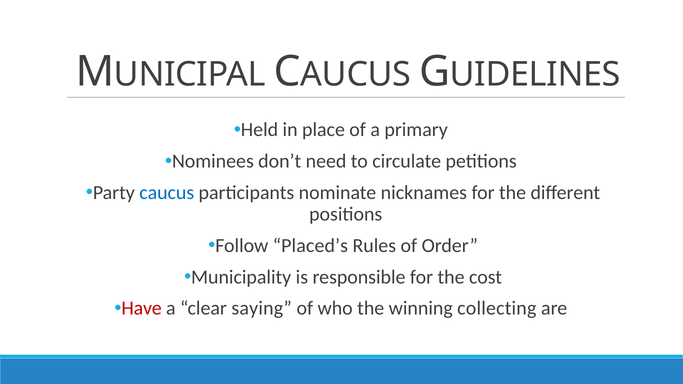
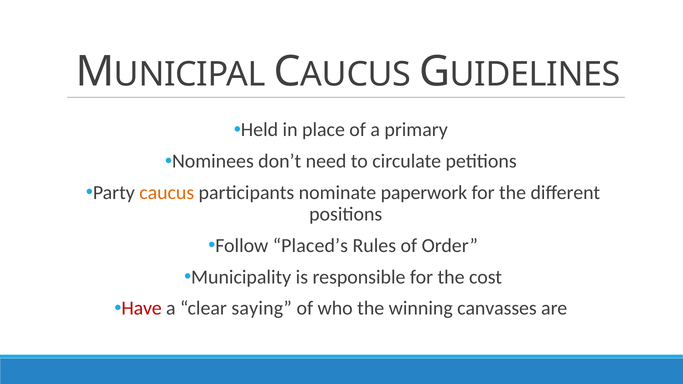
caucus colour: blue -> orange (167, 193)
nicknames: nicknames -> paperwork (424, 193)
collecting: collecting -> canvasses (497, 309)
